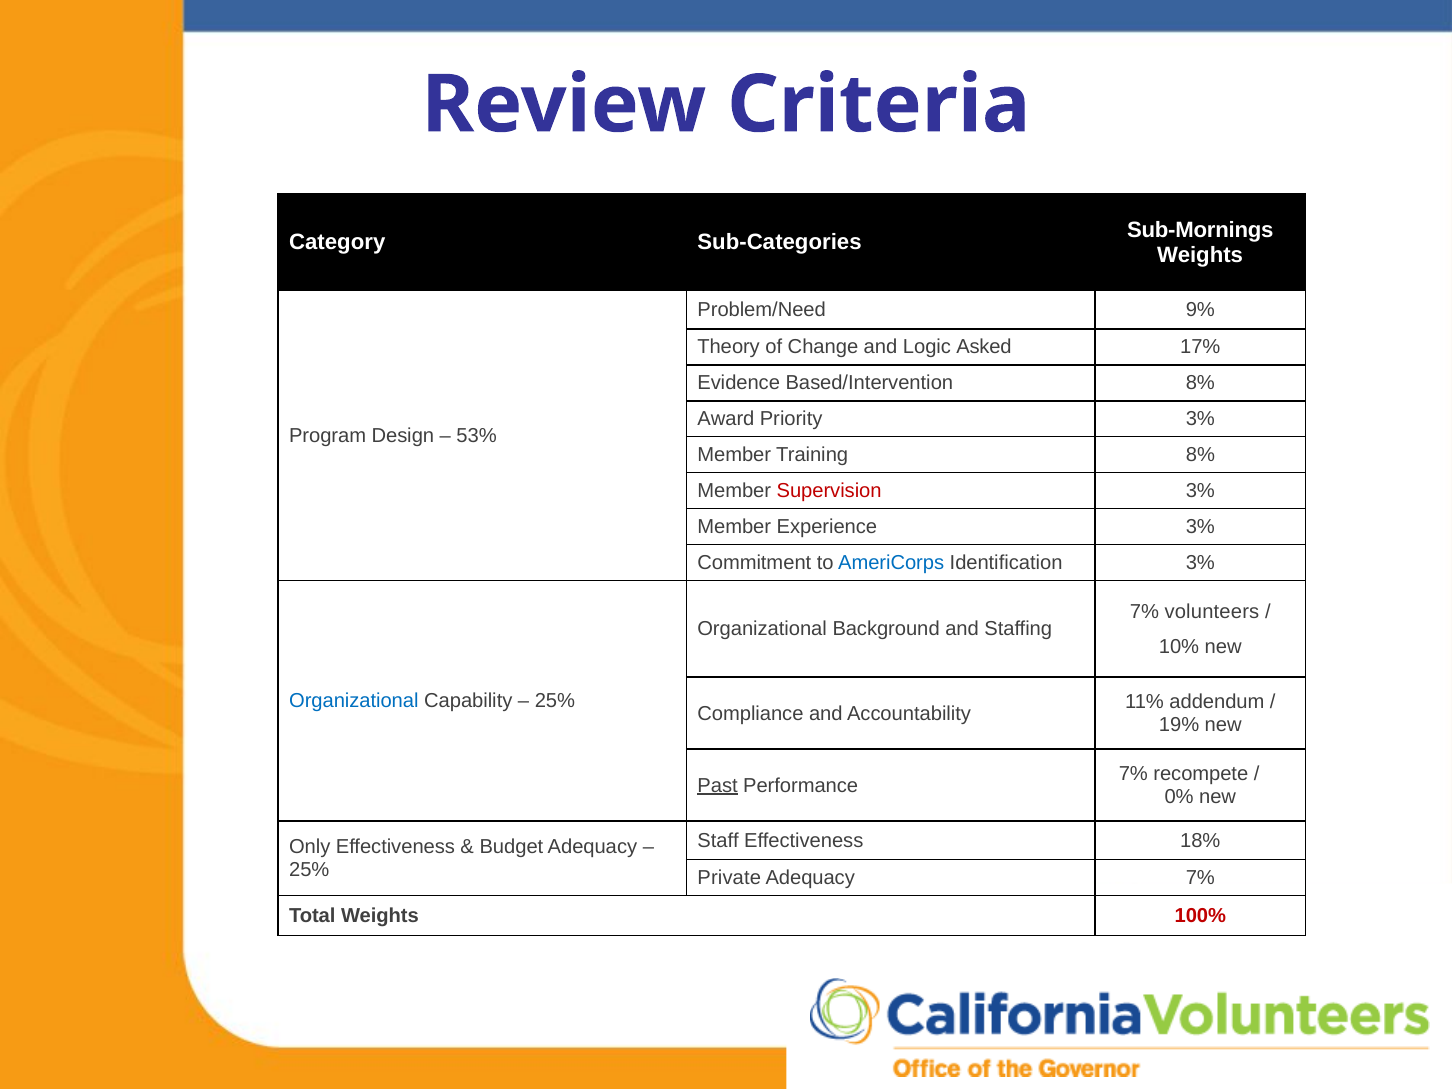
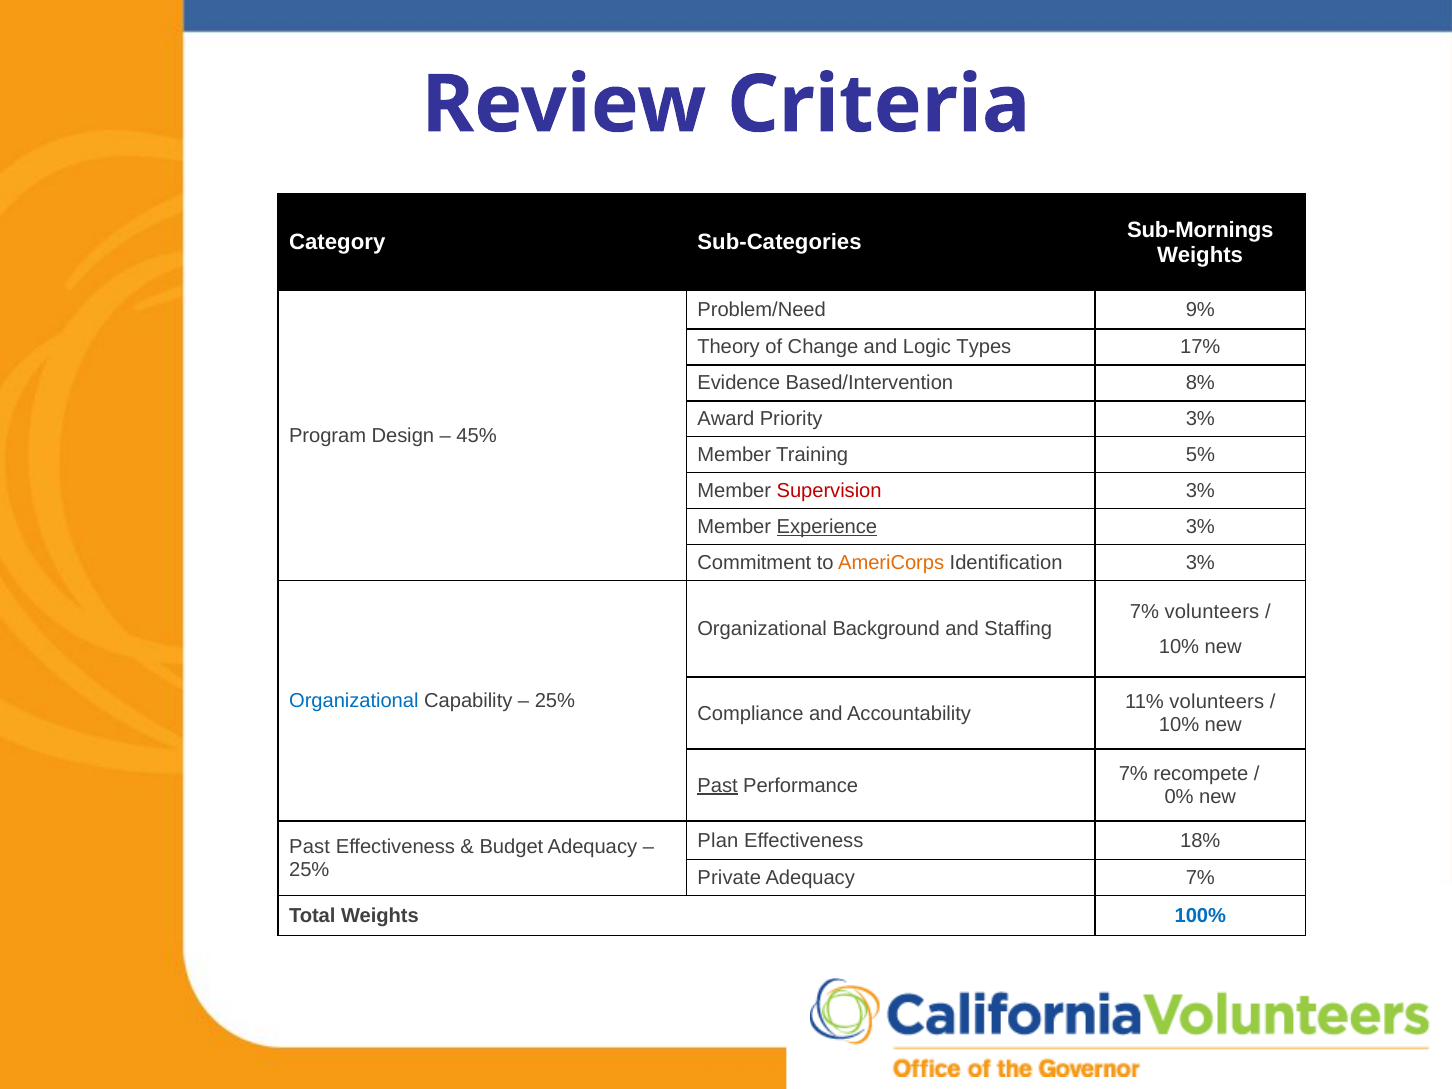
Asked: Asked -> Types (984, 347)
53%: 53% -> 45% (477, 436)
Training 8%: 8% -> 5% (1200, 455)
Experience underline: none -> present (827, 527)
AmeriCorps colour: blue -> orange (891, 563)
11% addendum: addendum -> volunteers (1217, 702)
19%: 19% -> 10% (1179, 725)
Staff: Staff -> Plan (718, 840)
Only: Only -> Past (310, 847)
100% colour: red -> blue (1200, 916)
